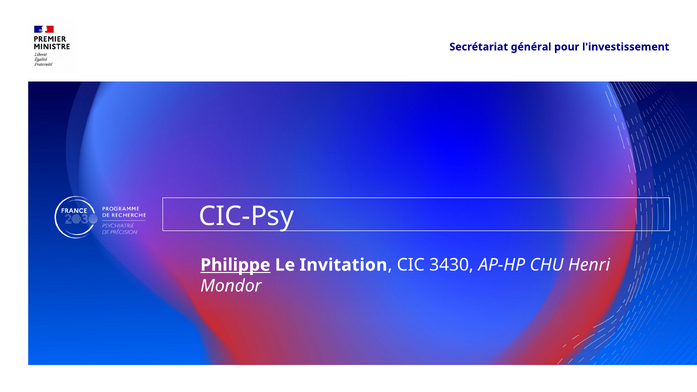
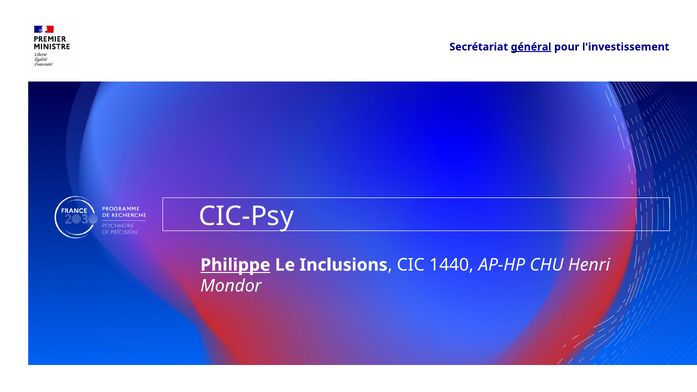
général underline: none -> present (531, 47)
Invitation: Invitation -> Inclusions (344, 265)
3430: 3430 -> 1440 (451, 265)
